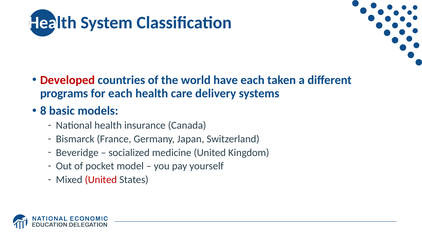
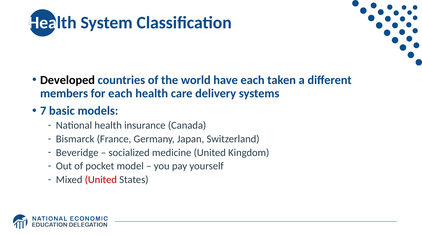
Developed colour: red -> black (67, 80)
programs: programs -> members (64, 93)
8: 8 -> 7 (43, 111)
